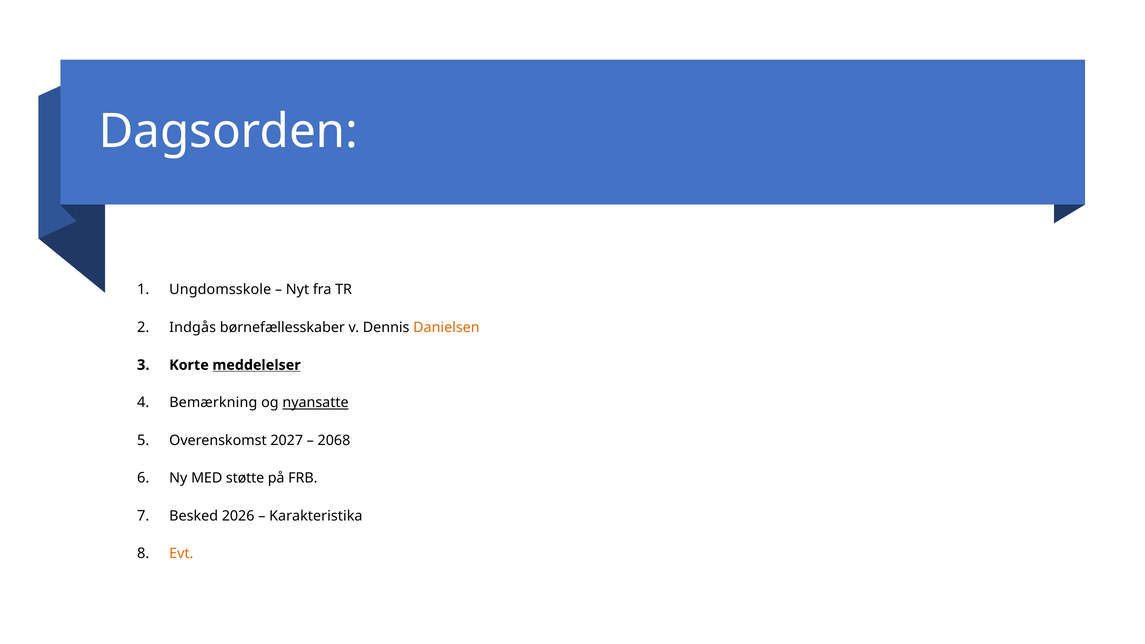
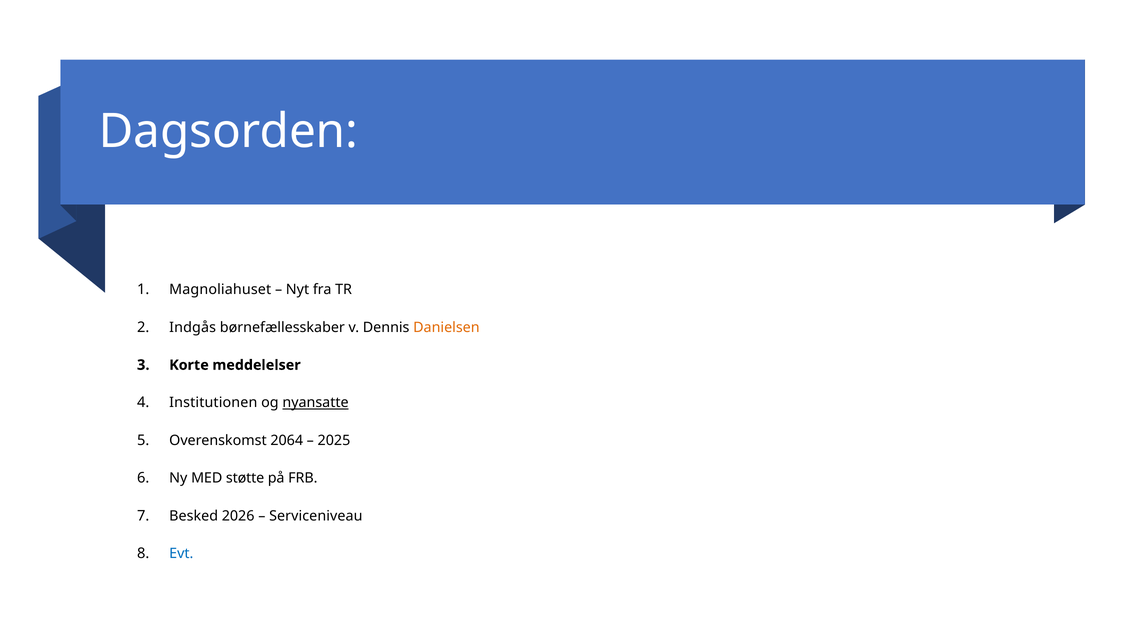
Ungdomsskole: Ungdomsskole -> Magnoliahuset (220, 290)
meddelelser underline: present -> none (257, 365)
Bemærkning: Bemærkning -> Institutionen (213, 403)
2027: 2027 -> 2064 (287, 441)
2068: 2068 -> 2025 (334, 441)
Karakteristika: Karakteristika -> Serviceniveau (316, 516)
Evt colour: orange -> blue (181, 554)
